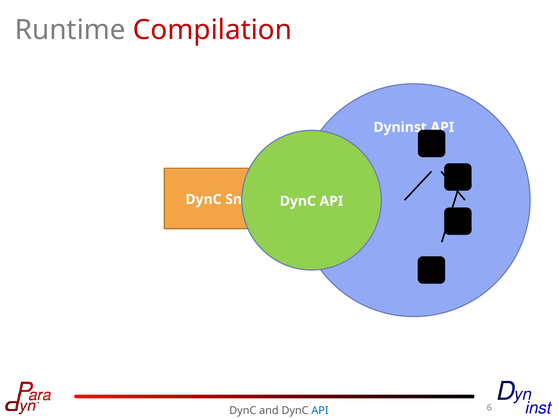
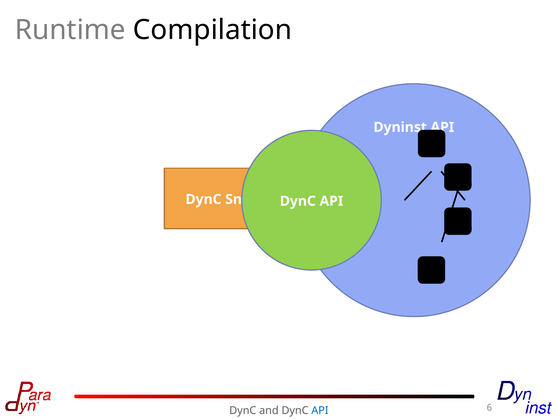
Compilation colour: red -> black (213, 30)
